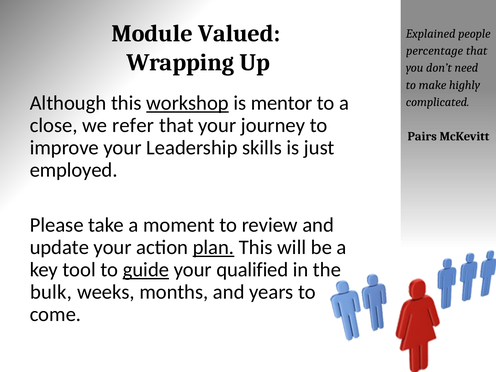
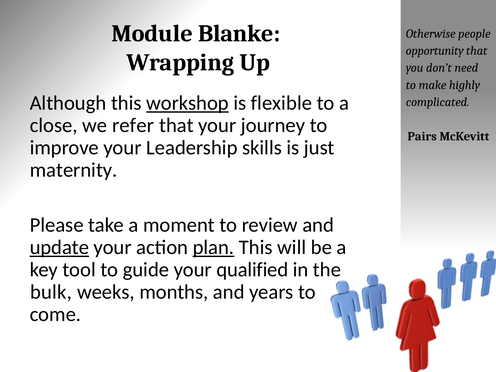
Valued: Valued -> Blanke (239, 34)
Explained: Explained -> Otherwise (431, 34)
percentage: percentage -> opportunity (435, 51)
mentor: mentor -> flexible (281, 103)
employed: employed -> maternity (74, 170)
update underline: none -> present (59, 247)
guide underline: present -> none (146, 270)
